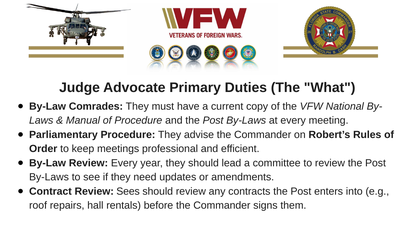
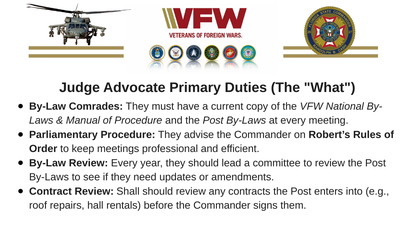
Sees: Sees -> Shall (128, 192)
